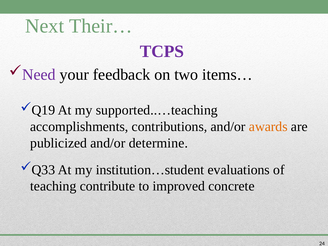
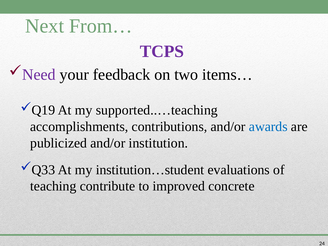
Their…: Their… -> From… (101, 26)
awards colour: orange -> blue (268, 127)
determine: determine -> institution (158, 143)
